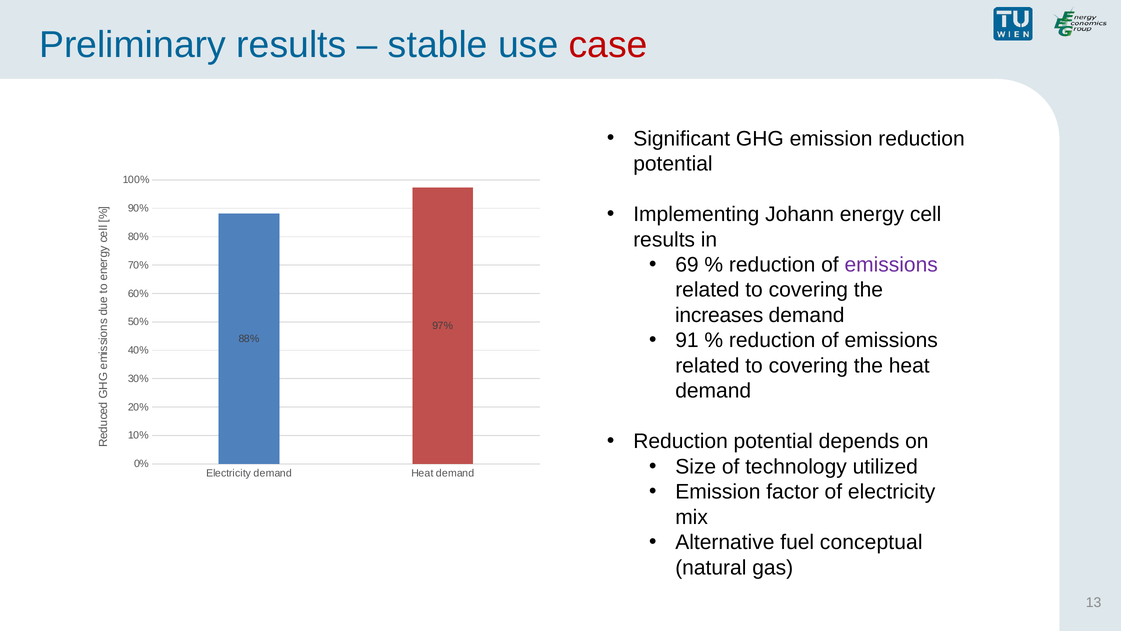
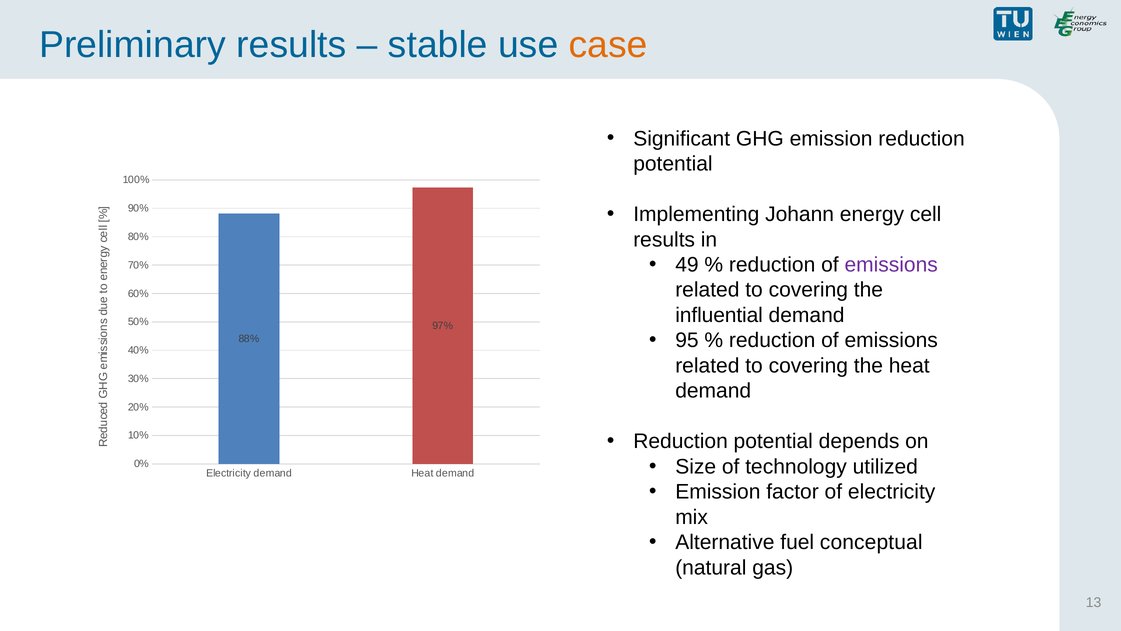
case colour: red -> orange (608, 45)
69: 69 -> 49 (687, 265)
increases: increases -> influential (719, 315)
91: 91 -> 95 (687, 340)
